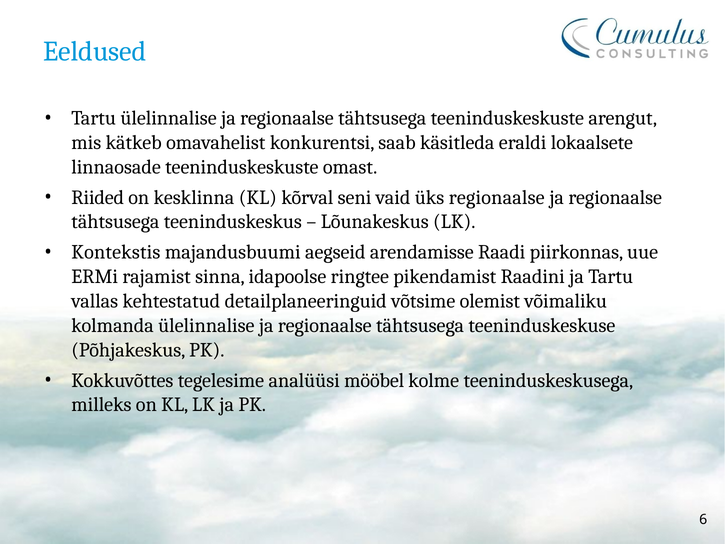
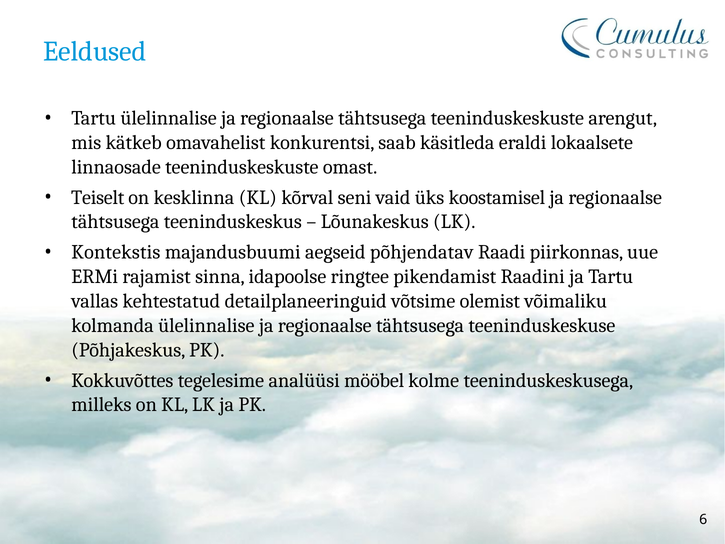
Riided: Riided -> Teiselt (98, 197)
üks regionaalse: regionaalse -> koostamisel (497, 197)
arendamisse: arendamisse -> põhjendatav (422, 252)
